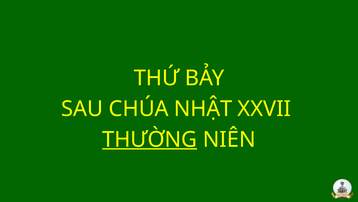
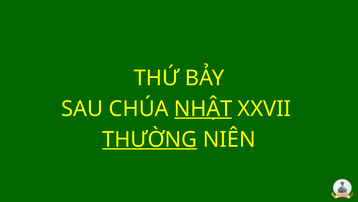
NHẬT underline: none -> present (203, 108)
